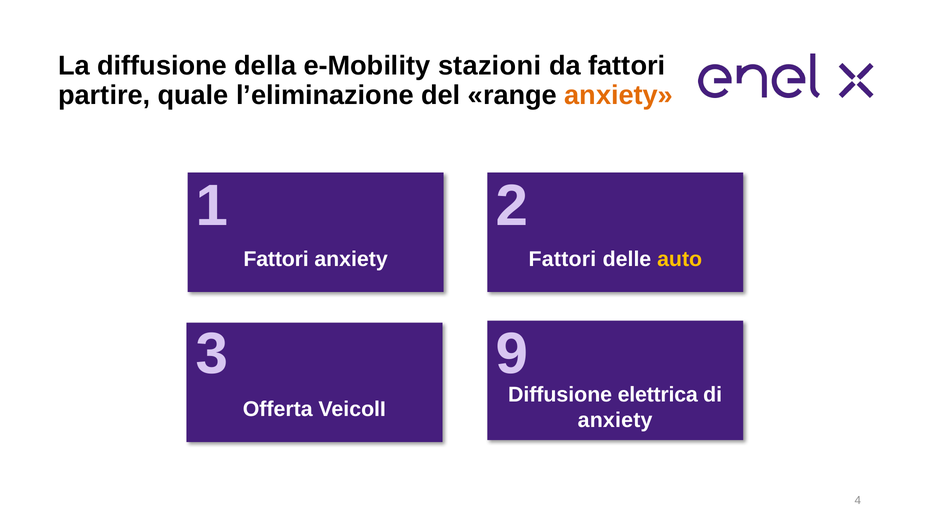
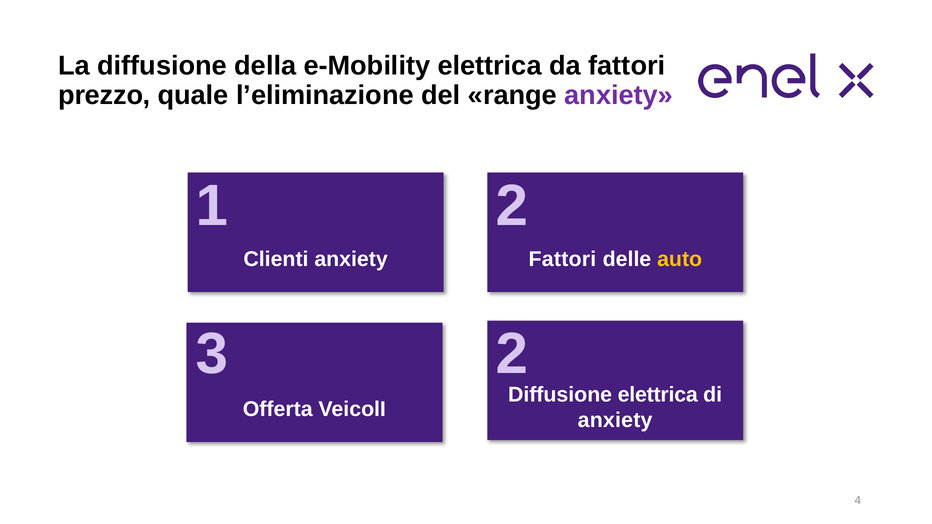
e-Mobility stazioni: stazioni -> elettrica (490, 66)
partire: partire -> prezzo (104, 95)
anxiety colour: orange -> purple (619, 95)
Fattori: Fattori -> Clienti (276, 259)
3 9: 9 -> 2 (512, 354)
